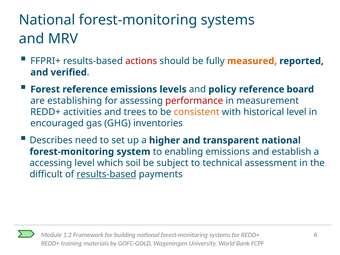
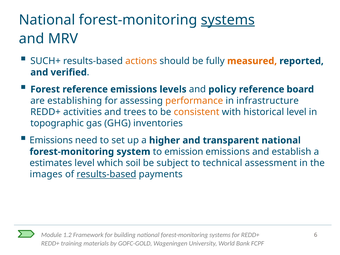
systems underline: none -> present (228, 20)
FFPRI+: FFPRI+ -> SUCH+ (46, 61)
actions colour: red -> orange (141, 61)
performance colour: red -> orange (194, 101)
measurement: measurement -> infrastructure (268, 101)
encouraged: encouraged -> topographic (57, 123)
Describes: Describes -> Emissions (51, 140)
enabling: enabling -> emission (184, 152)
accessing: accessing -> estimates (51, 163)
difficult: difficult -> images (46, 174)
